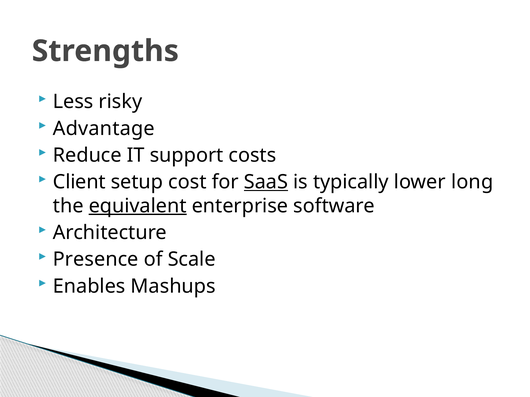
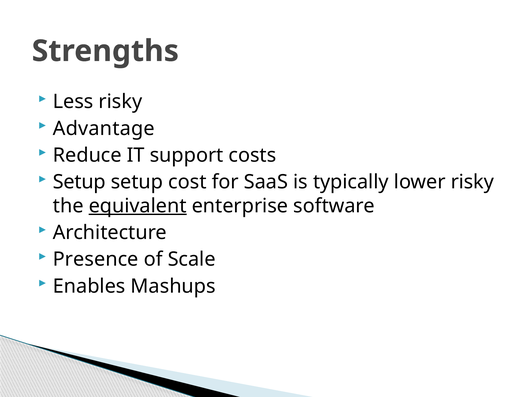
Client: Client -> Setup (79, 182)
SaaS underline: present -> none (266, 182)
lower long: long -> risky (472, 182)
